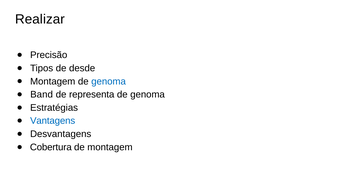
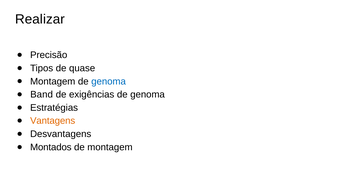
desde: desde -> quase (82, 68)
representa: representa -> exigências (92, 95)
Vantagens colour: blue -> orange (53, 121)
Cobertura: Cobertura -> Montados (51, 148)
